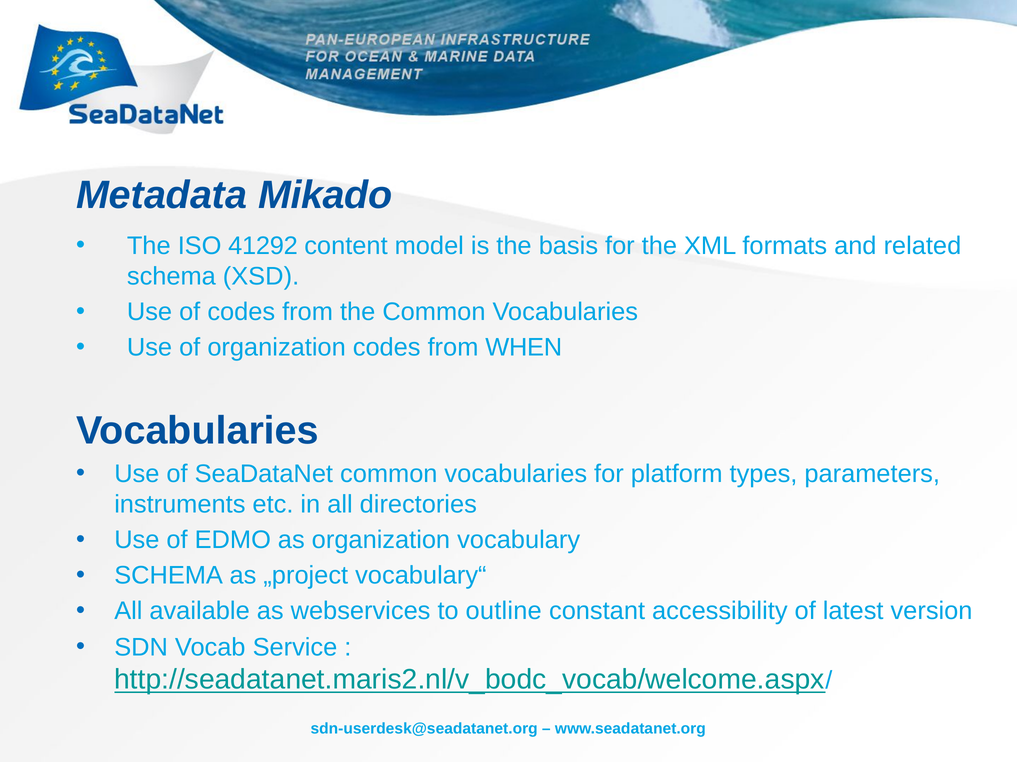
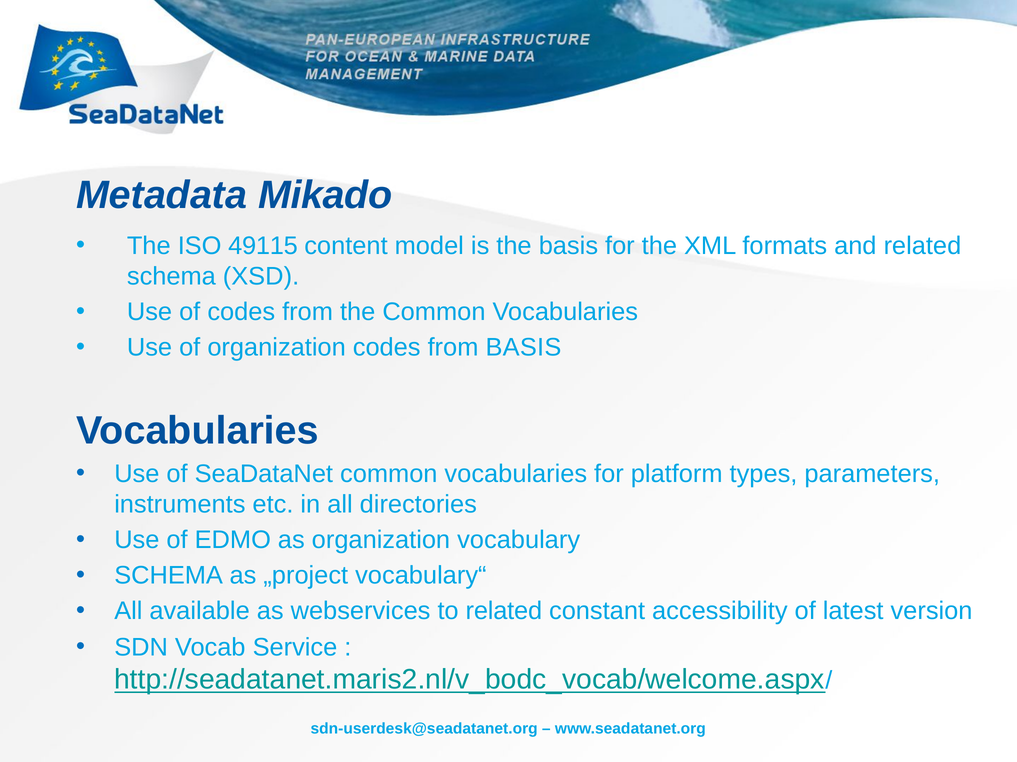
41292: 41292 -> 49115 (263, 246)
from WHEN: WHEN -> BASIS (523, 348)
to outline: outline -> related (504, 612)
